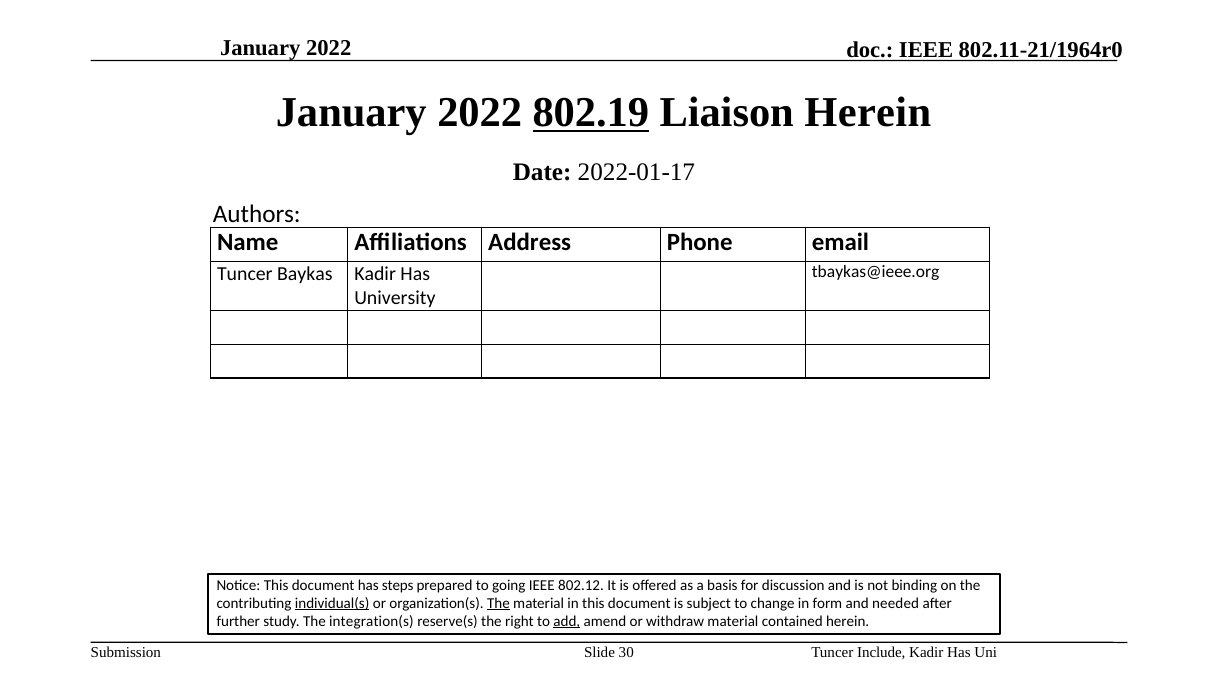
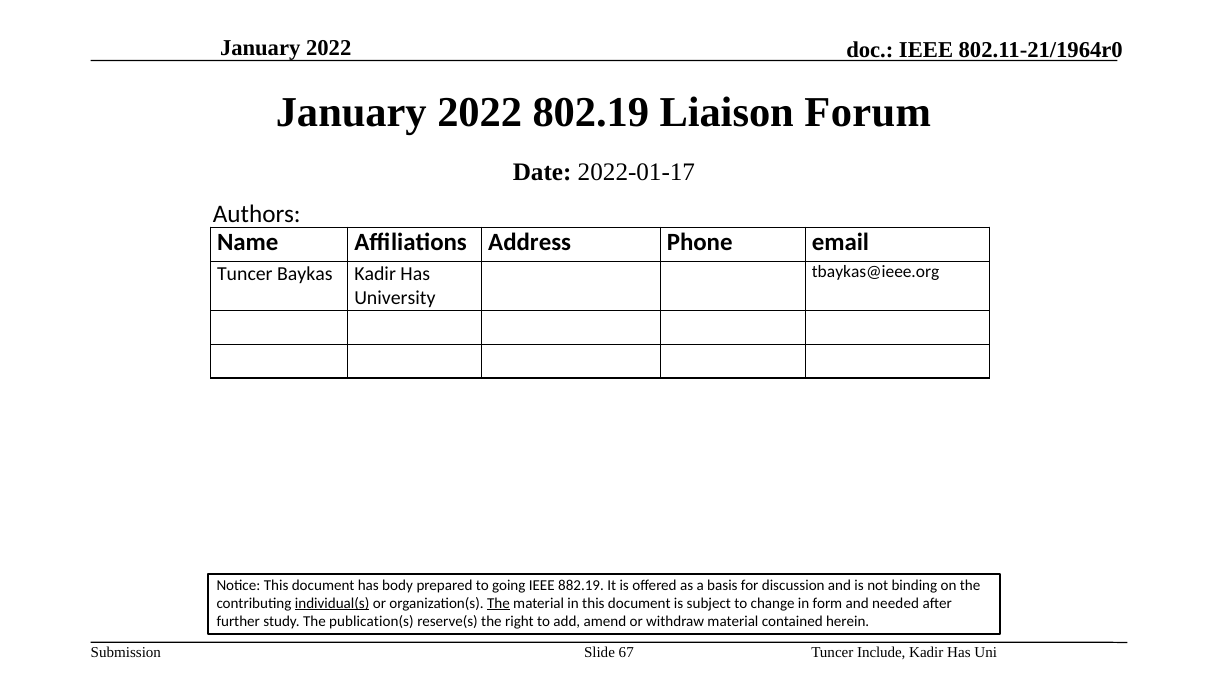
802.19 underline: present -> none (591, 112)
Liaison Herein: Herein -> Forum (868, 112)
steps: steps -> body (398, 585)
802.12: 802.12 -> 882.19 (581, 585)
integration(s: integration(s -> publication(s (371, 621)
add underline: present -> none (567, 621)
30: 30 -> 67 (626, 652)
